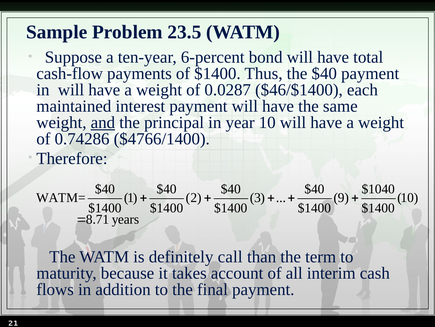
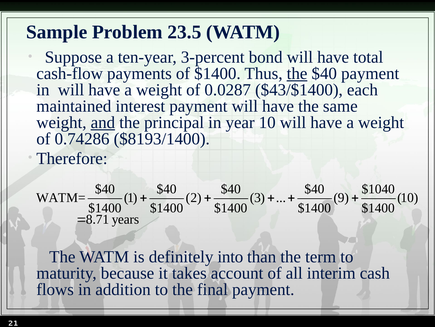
6-percent: 6-percent -> 3-percent (213, 57)
the underline: none -> present (297, 73)
$46/$1400: $46/$1400 -> $43/$1400 (299, 90)
$4766/1400: $4766/1400 -> $8193/1400 (162, 138)
call: call -> into (230, 256)
